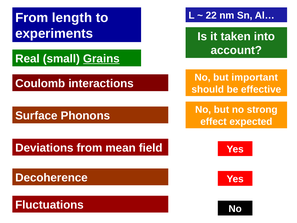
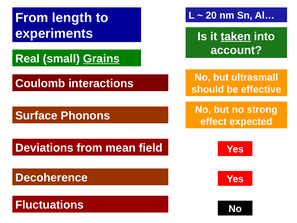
22: 22 -> 20 (211, 16)
taken underline: none -> present (236, 36)
important: important -> ultrasmall (255, 77)
